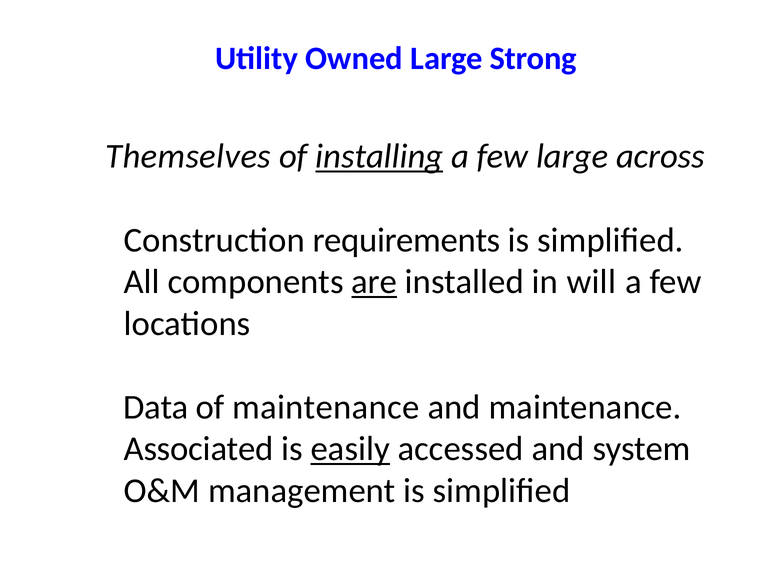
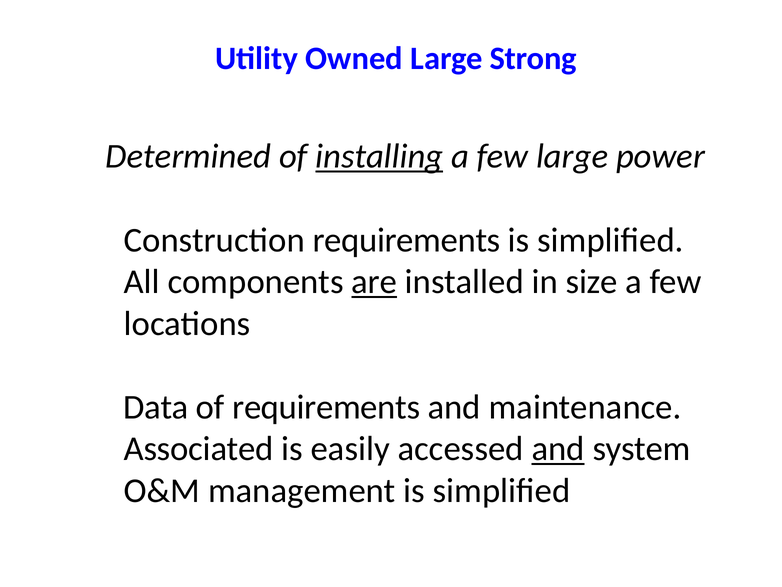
Themselves: Themselves -> Determined (188, 156)
across: across -> power (661, 156)
will: will -> size (592, 282)
of maintenance: maintenance -> requirements (326, 407)
easily underline: present -> none (350, 449)
and underline: none -> present (558, 449)
